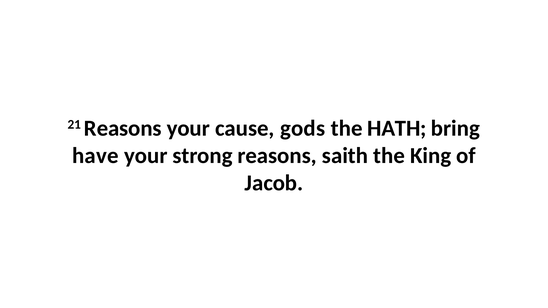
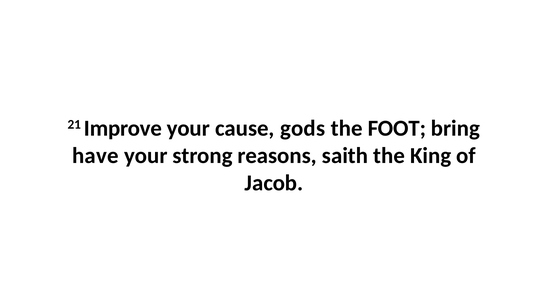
21 Reasons: Reasons -> Improve (123, 128)
HATH: HATH -> FOOT (397, 128)
